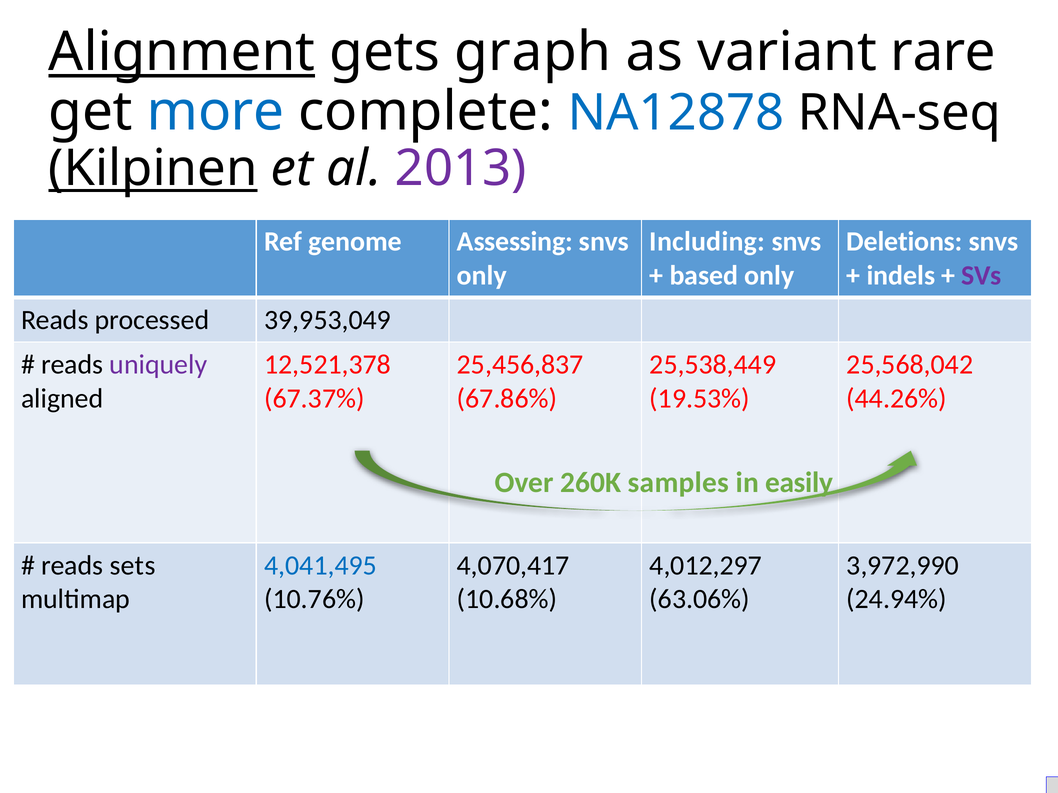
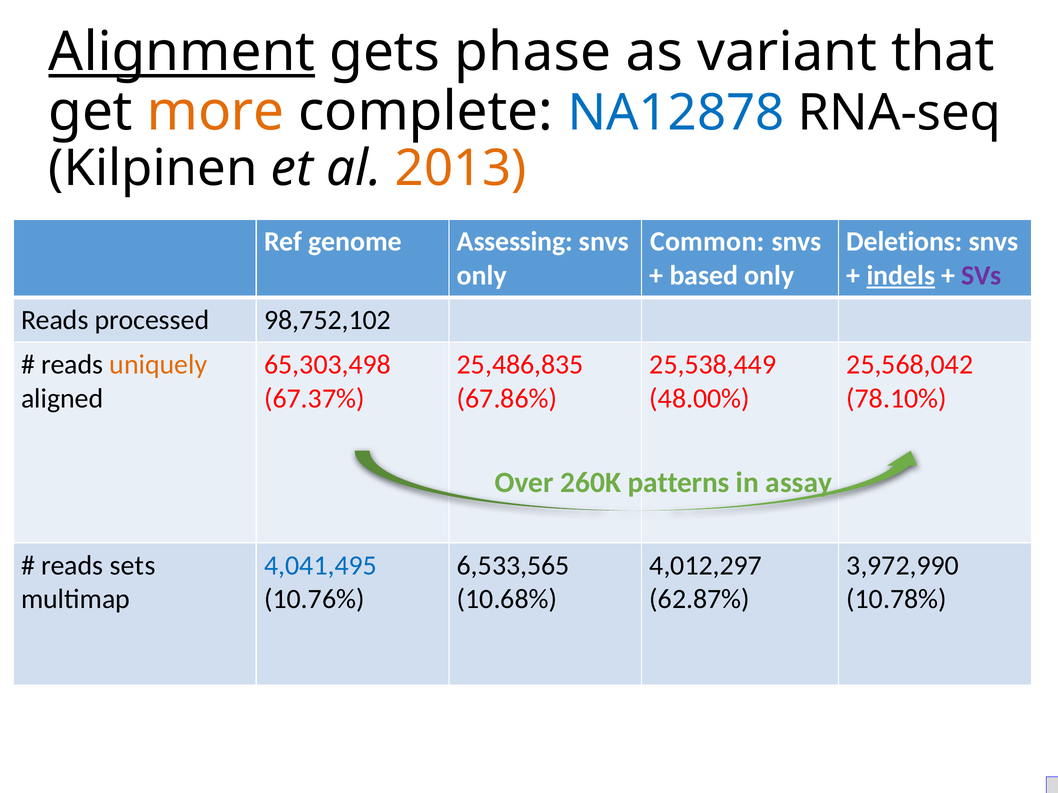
graph: graph -> phase (533, 52)
rare: rare -> that (943, 52)
more colour: blue -> orange (216, 111)
Kilpinen underline: present -> none (153, 169)
2013 colour: purple -> orange (461, 169)
Including: Including -> Common (707, 242)
indels underline: none -> present (901, 276)
39,953,049: 39,953,049 -> 98,752,102 (328, 320)
uniquely colour: purple -> orange (158, 365)
12,521,378: 12,521,378 -> 65,303,498 (328, 365)
25,456,837: 25,456,837 -> 25,486,835 (520, 365)
19.53%: 19.53% -> 48.00% (700, 399)
44.26%: 44.26% -> 78.10% (897, 399)
samples: samples -> patterns (679, 483)
easily: easily -> assay (799, 483)
4,070,417: 4,070,417 -> 6,533,565 (513, 566)
63.06%: 63.06% -> 62.87% (700, 600)
24.94%: 24.94% -> 10.78% (897, 600)
